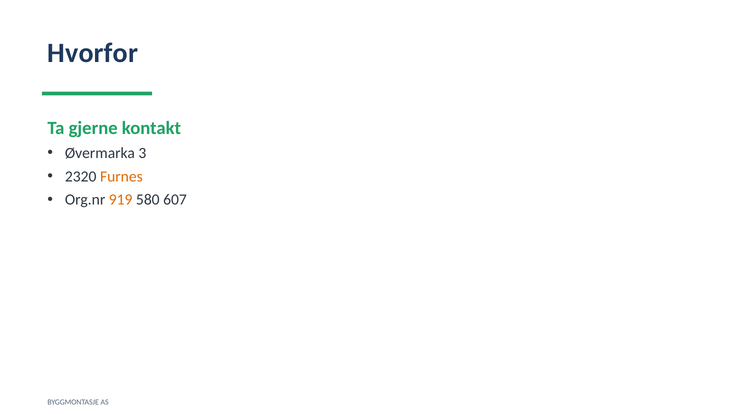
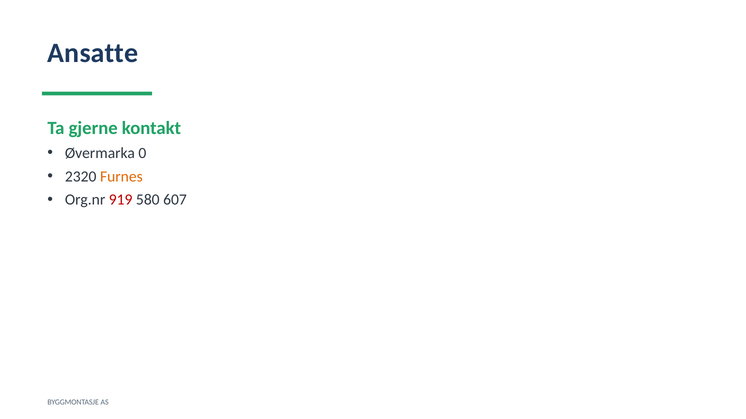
Hvorfor: Hvorfor -> Ansatte (93, 53)
3: 3 -> 0 (142, 153)
919 colour: orange -> red (121, 200)
